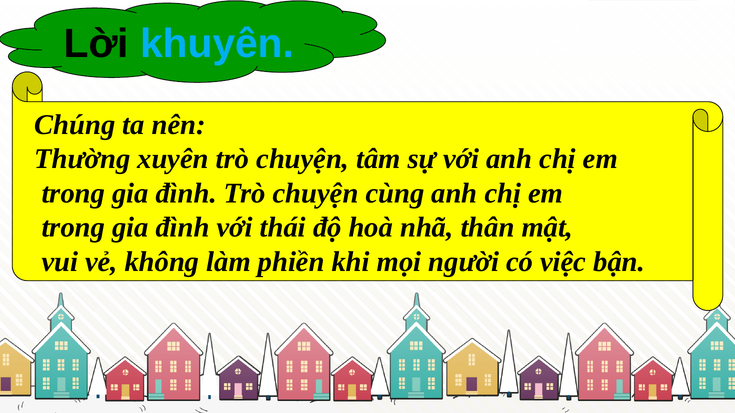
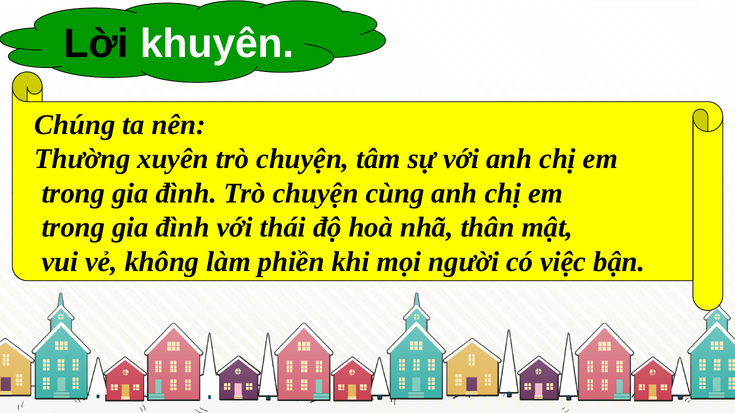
khuyên colour: light blue -> white (217, 44)
